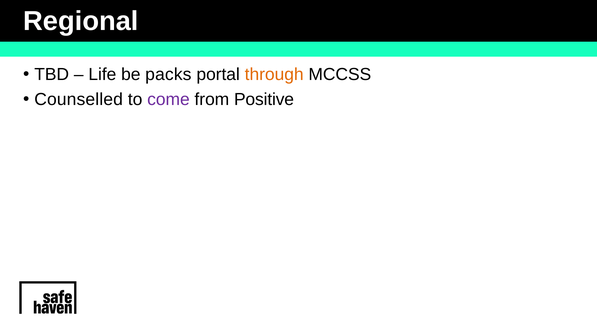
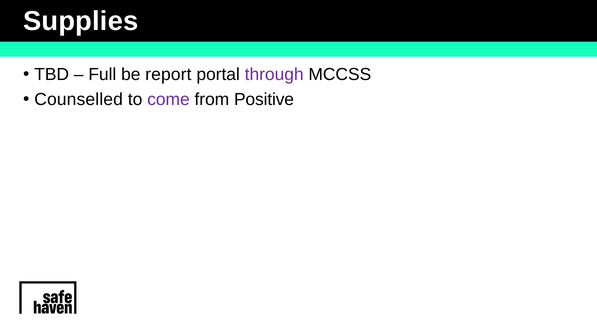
Regional: Regional -> Supplies (81, 21)
Life: Life -> Full (102, 74)
packs: packs -> report (168, 74)
through colour: orange -> purple (274, 74)
